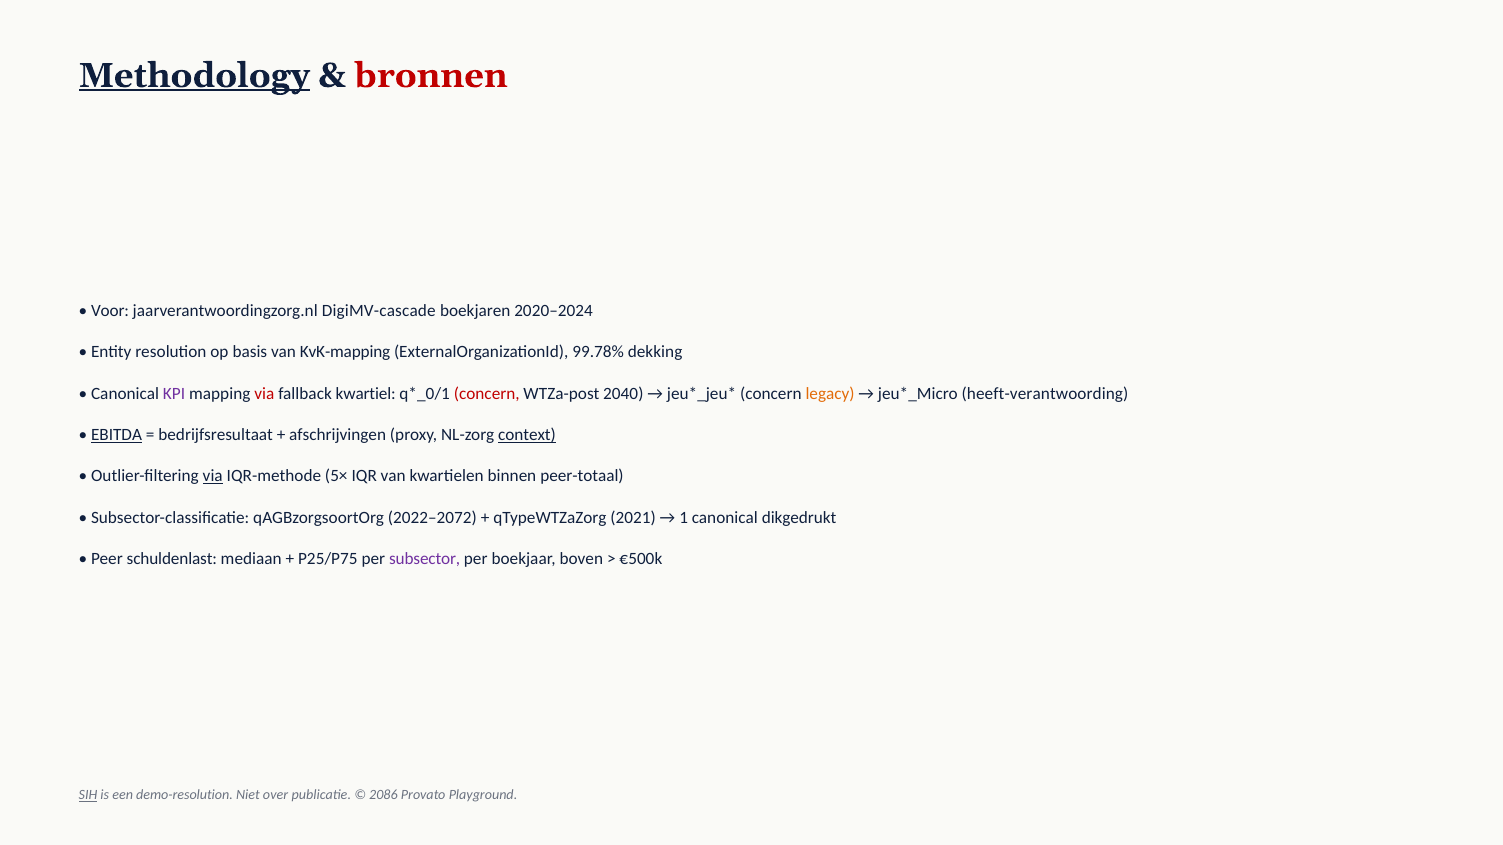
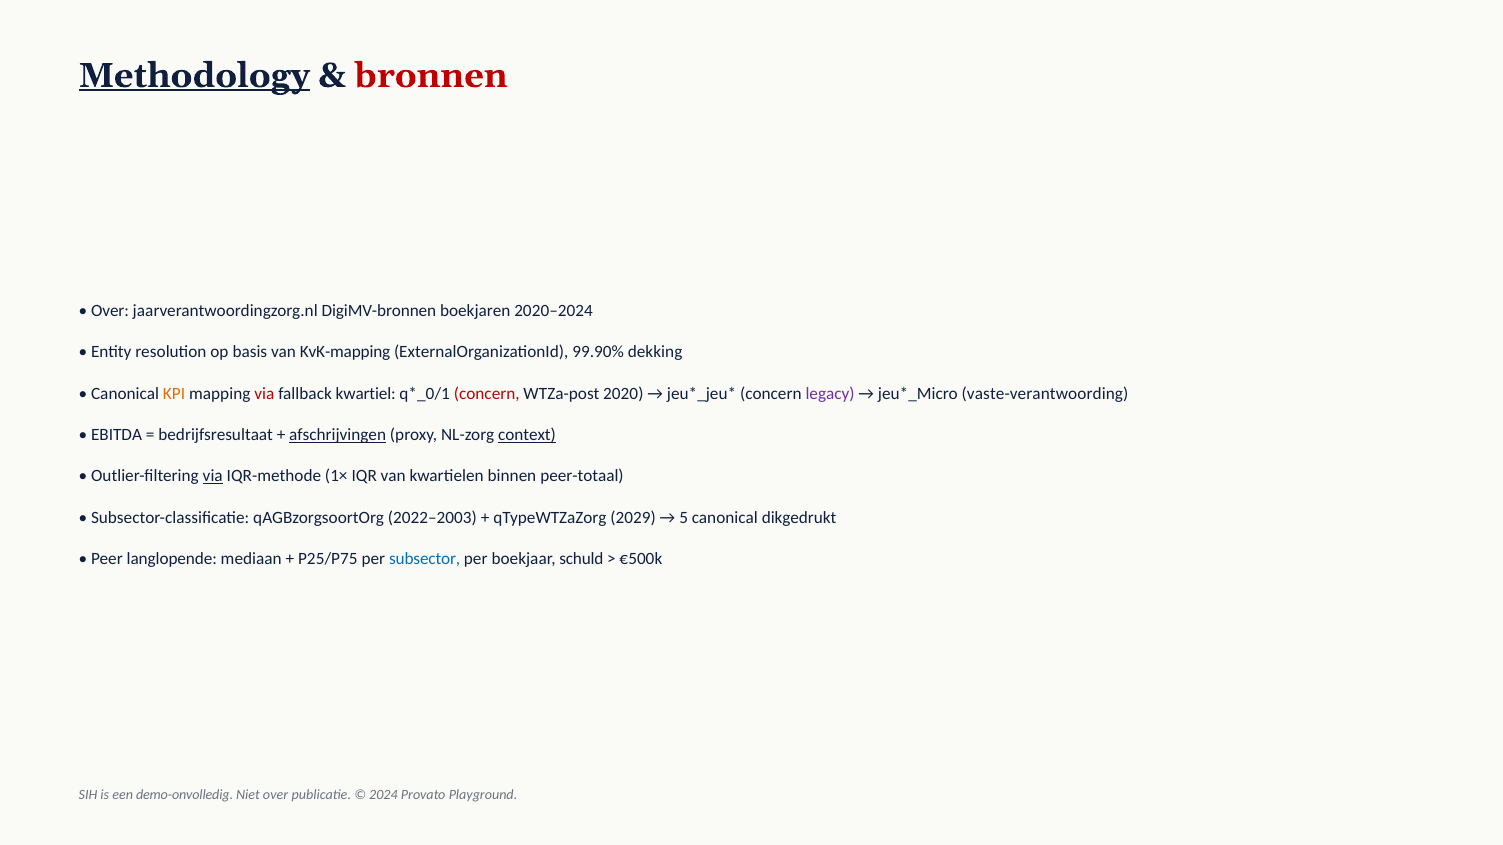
Voor: Voor -> Over (110, 311)
DigiMV-cascade: DigiMV-cascade -> DigiMV-bronnen (379, 311)
99.78%: 99.78% -> 99.90% (598, 352)
KPI colour: purple -> orange (174, 394)
2040: 2040 -> 2020 (623, 394)
legacy colour: orange -> purple (830, 394)
heeft-verantwoording: heeft-verantwoording -> vaste-verantwoording (1045, 394)
EBITDA underline: present -> none (117, 435)
afschrijvingen underline: none -> present (338, 435)
5×: 5× -> 1× (336, 477)
2022–2072: 2022–2072 -> 2022–2003 (432, 518)
2021: 2021 -> 2029 (633, 518)
1: 1 -> 5 (684, 518)
schuldenlast: schuldenlast -> langlopende (172, 559)
subsector colour: purple -> blue (425, 559)
boven: boven -> schuld (581, 559)
SIH underline: present -> none (88, 796)
demo-resolution: demo-resolution -> demo-onvolledig (185, 796)
2086: 2086 -> 2024 (383, 796)
